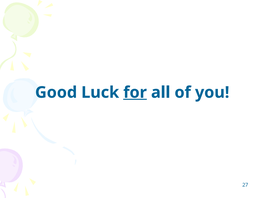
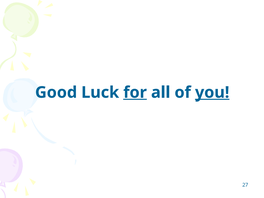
you underline: none -> present (212, 92)
